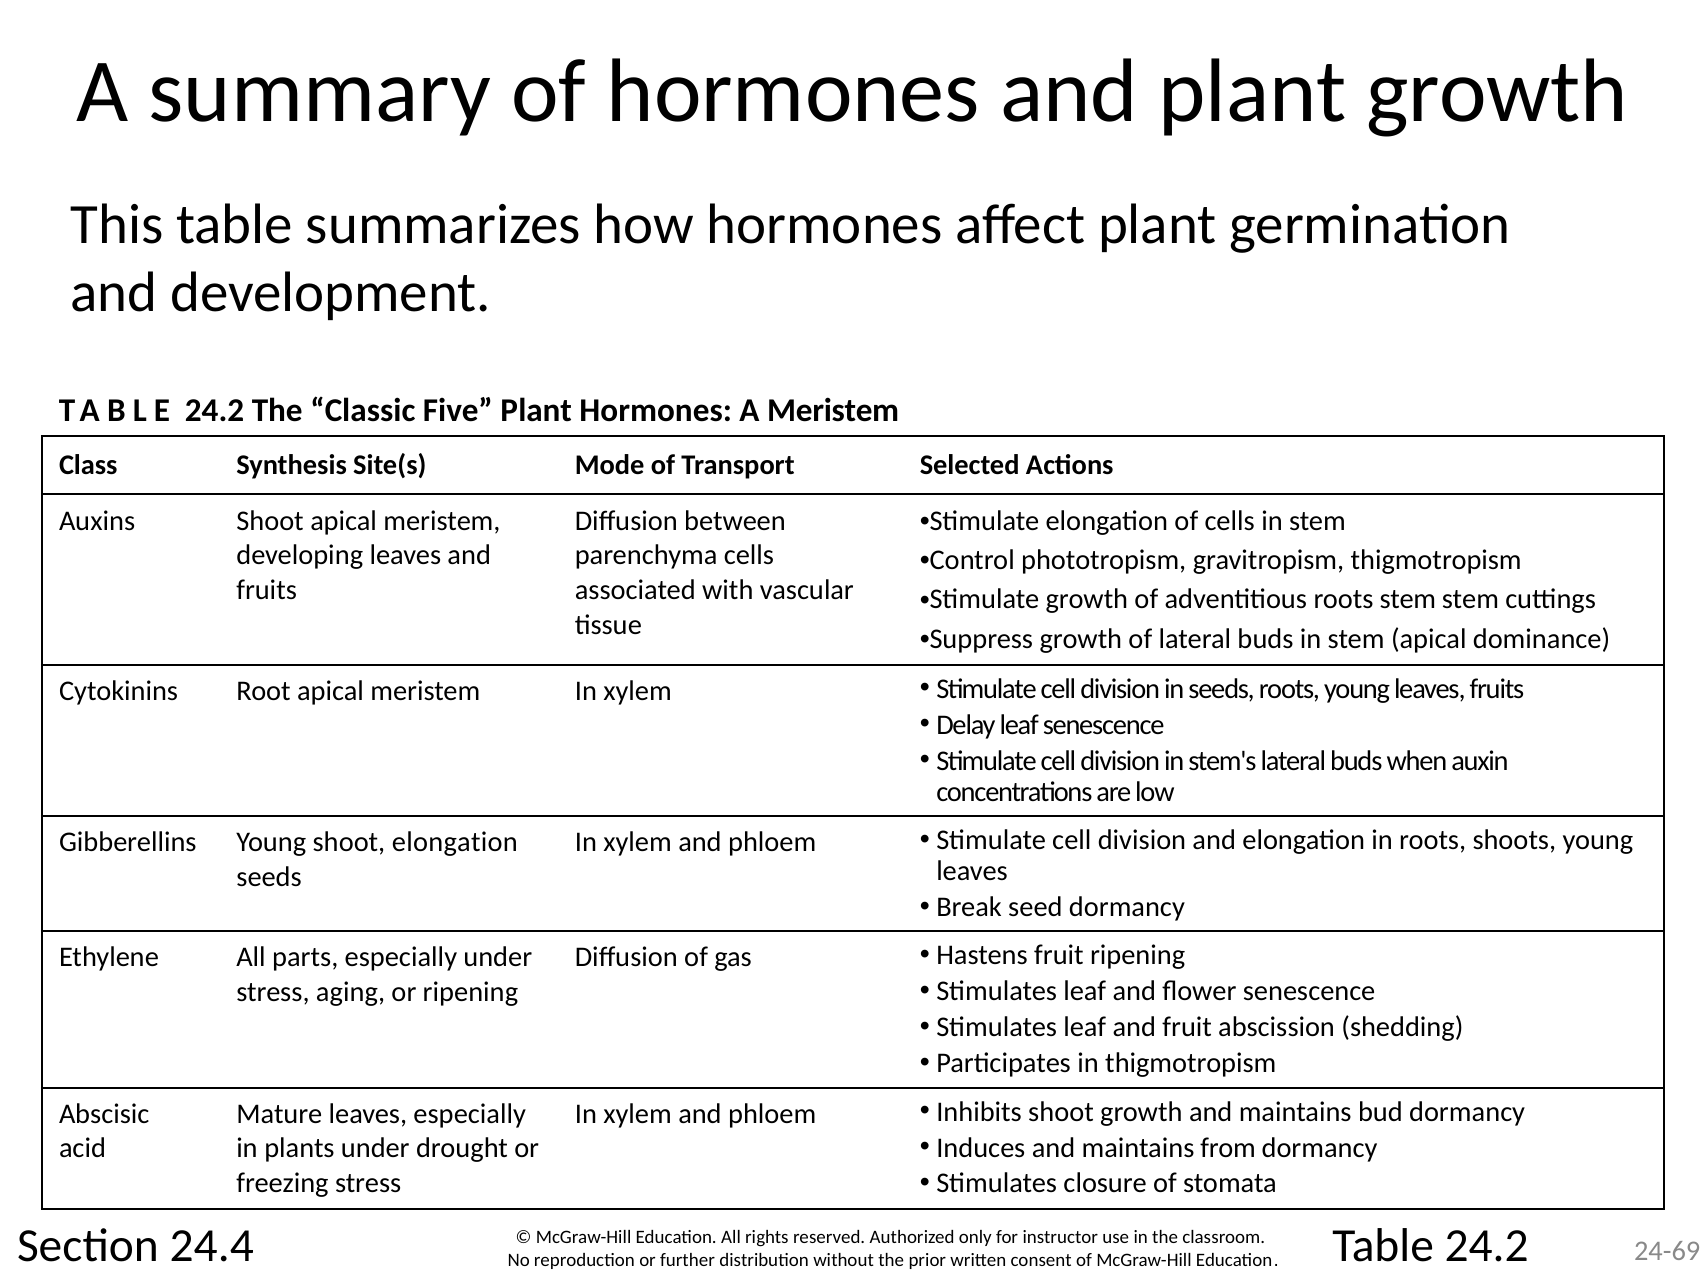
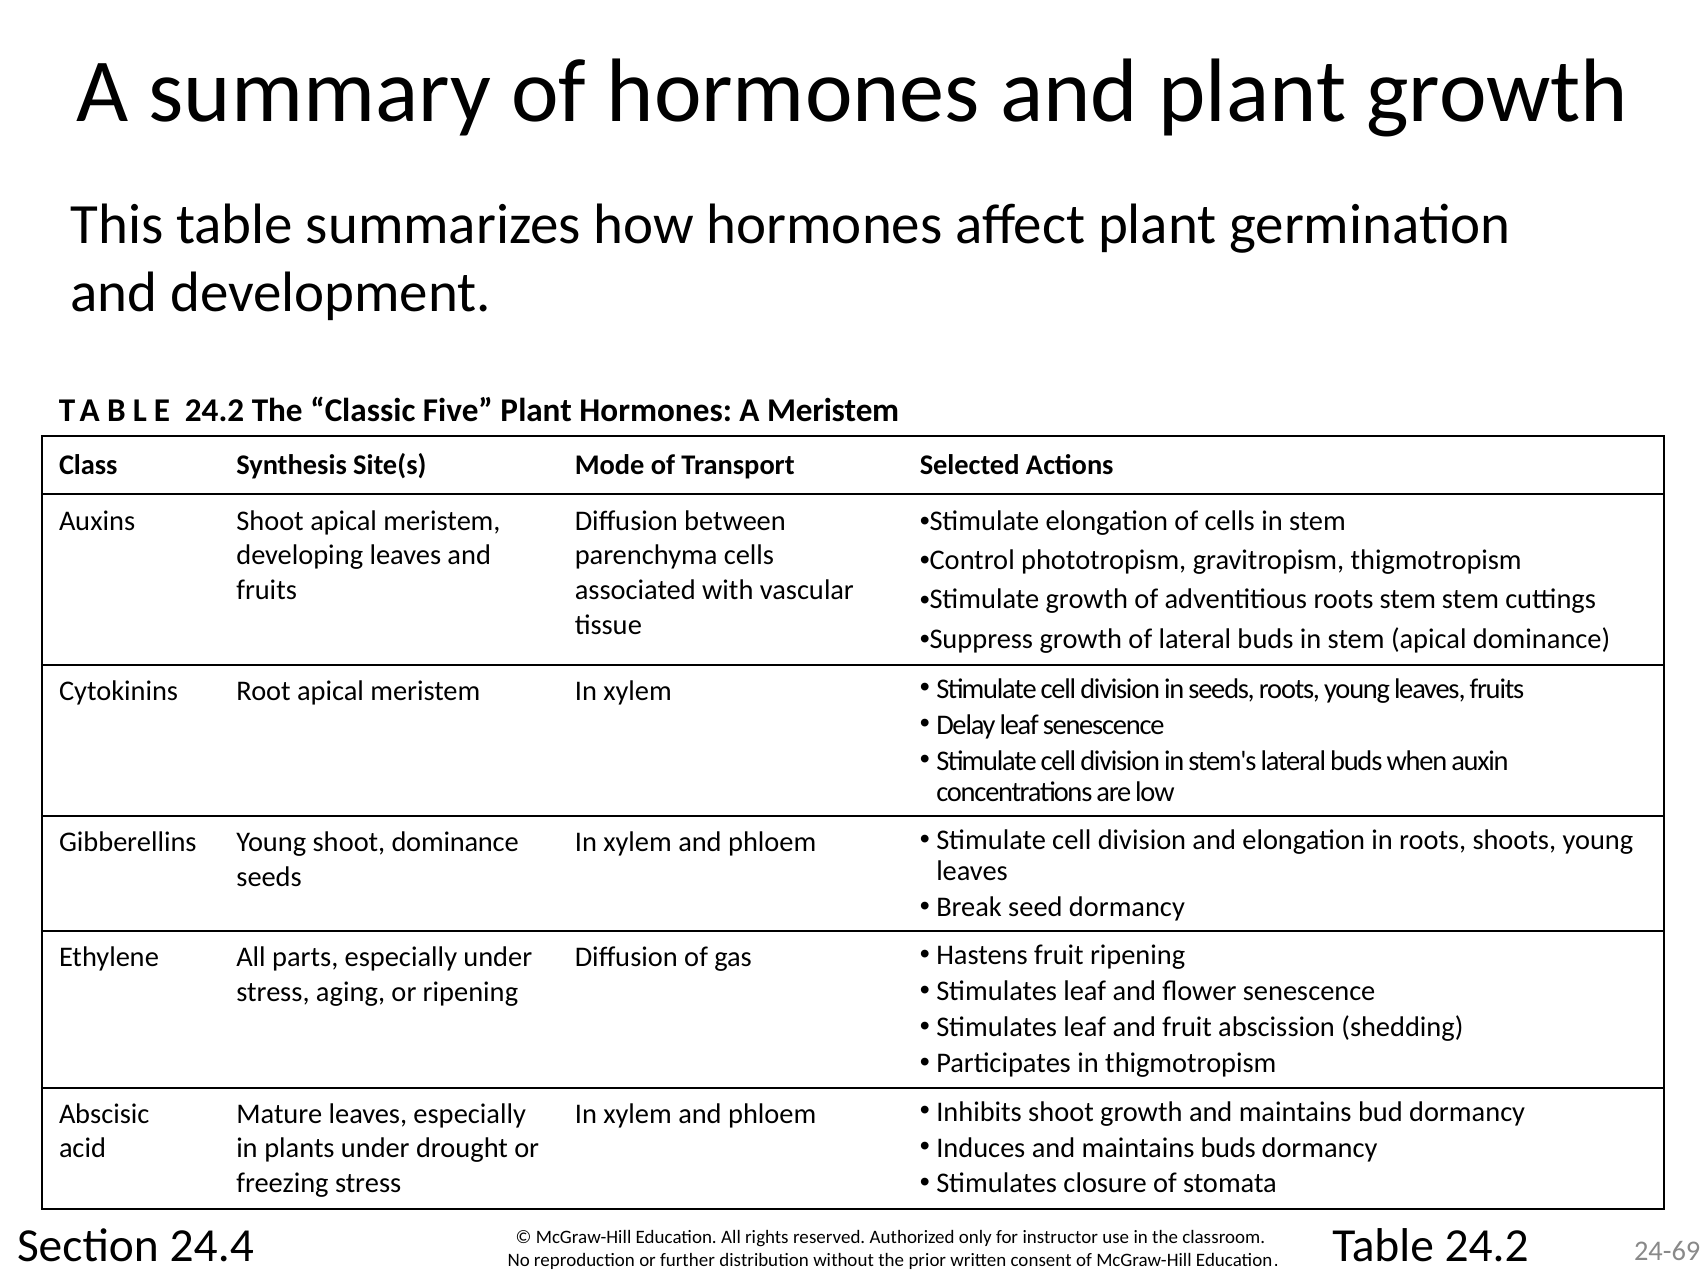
shoot elongation: elongation -> dominance (455, 842)
maintains from: from -> buds (1228, 1148)
